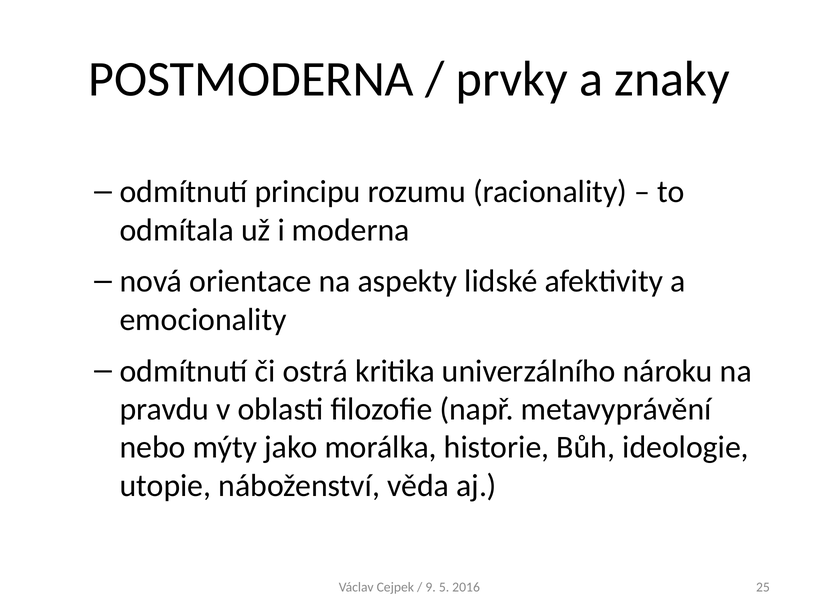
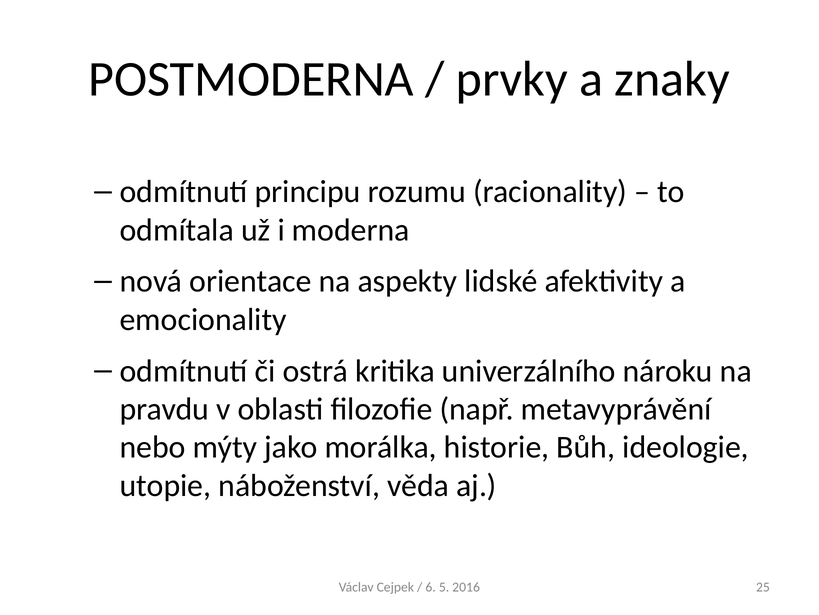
9: 9 -> 6 (431, 586)
